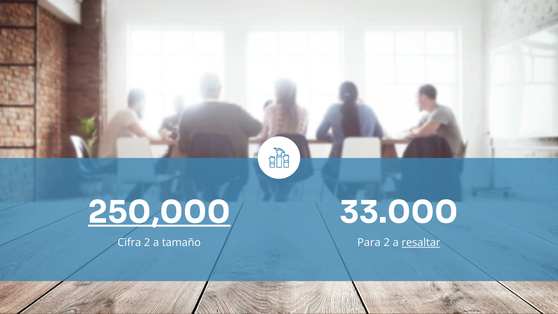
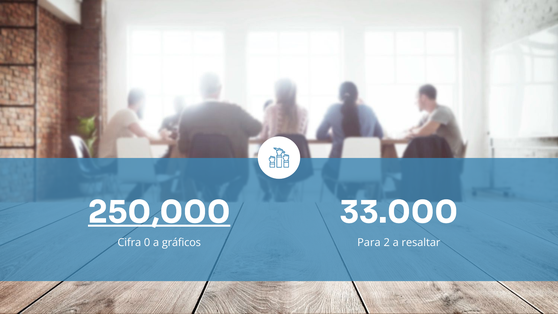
Cifra 2: 2 -> 0 (147, 243)
tamaño: tamaño -> gráficos (181, 243)
resaltar underline: present -> none (421, 243)
